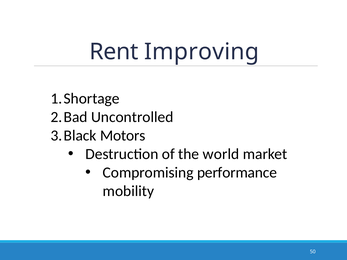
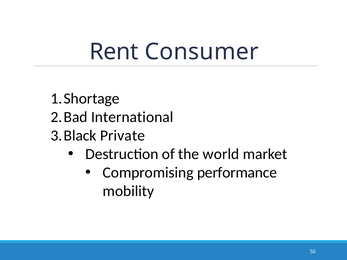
Improving: Improving -> Consumer (202, 52)
Uncontrolled: Uncontrolled -> International (132, 117)
Motors: Motors -> Private (123, 136)
